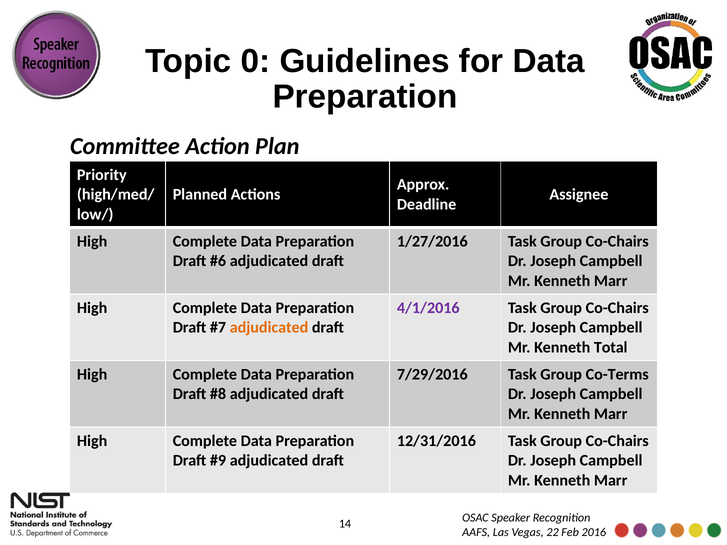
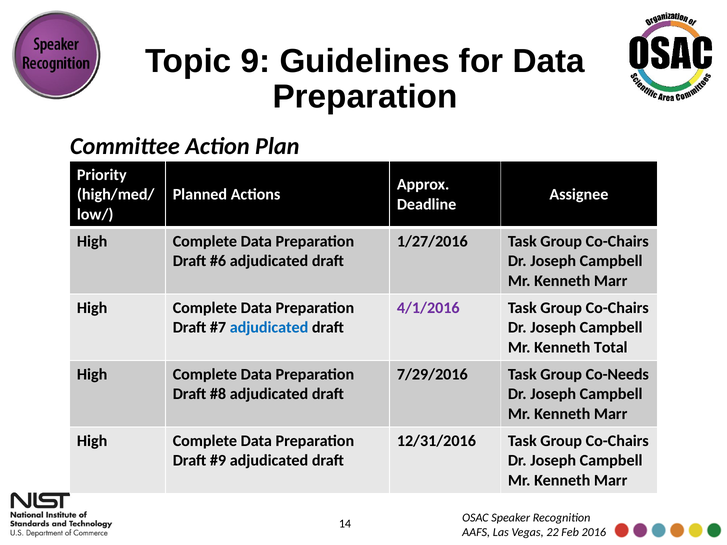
0: 0 -> 9 (255, 61)
adjudicated colour: orange -> blue (269, 328)
Co-Terms: Co-Terms -> Co-Needs (617, 374)
